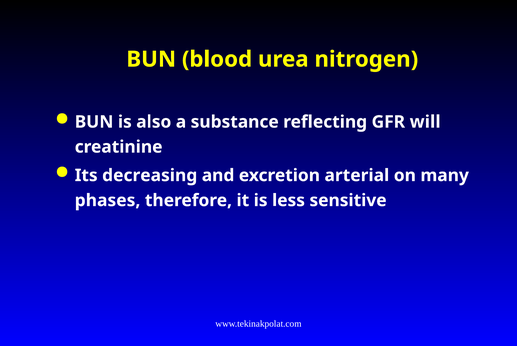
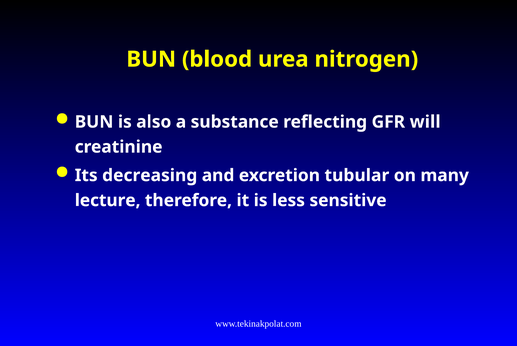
arterial: arterial -> tubular (357, 175)
phases: phases -> lecture (108, 200)
